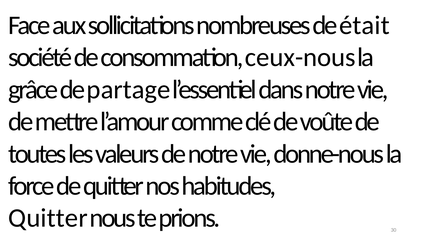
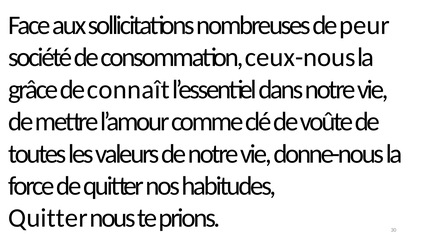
était: était -> peur (365, 25)
partage: partage -> connaît (128, 90)
